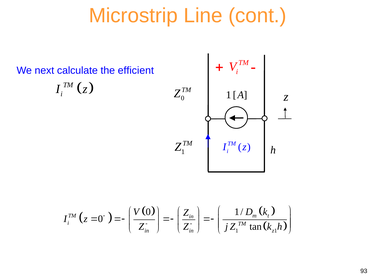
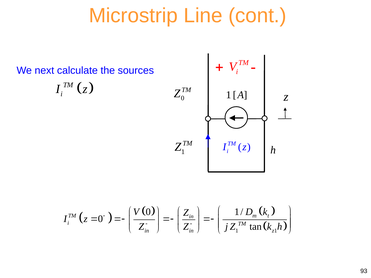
efficient: efficient -> sources (136, 71)
